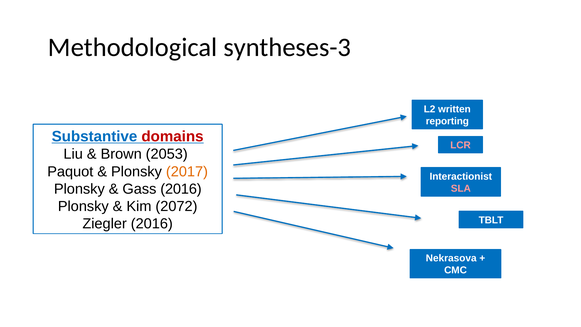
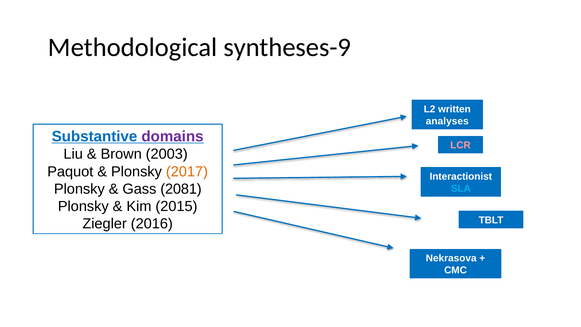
syntheses-3: syntheses-3 -> syntheses-9 (287, 47)
reporting: reporting -> analyses (447, 121)
domains colour: red -> purple (172, 136)
2053: 2053 -> 2003 (167, 154)
Gass 2016: 2016 -> 2081 (181, 189)
SLA colour: pink -> light blue (461, 188)
2072: 2072 -> 2015 (176, 206)
